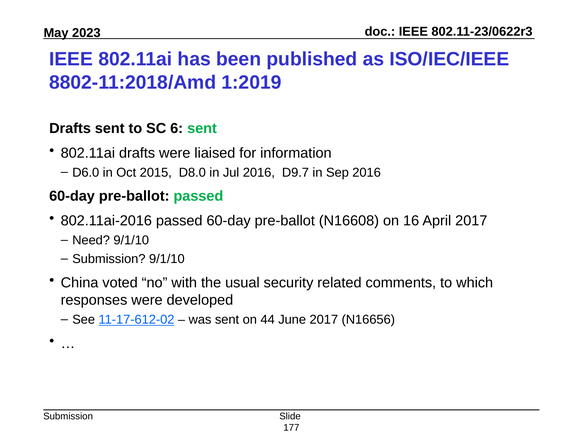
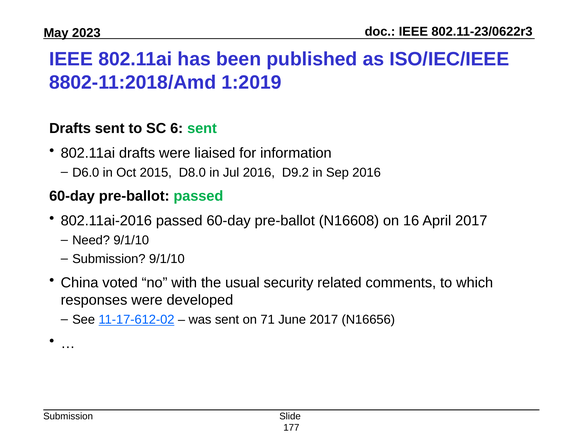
D9.7: D9.7 -> D9.2 (295, 172)
44: 44 -> 71 (268, 319)
